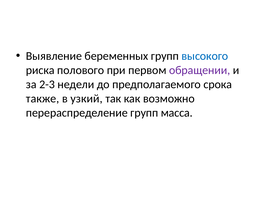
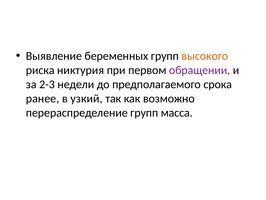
высокого colour: blue -> orange (205, 56)
полового: полового -> никтурия (81, 70)
также: также -> ранее (43, 98)
